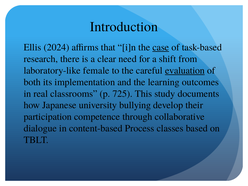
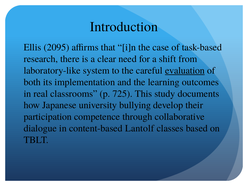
2024: 2024 -> 2095 (56, 47)
case underline: present -> none (161, 47)
female: female -> system (96, 70)
Process: Process -> Lantolf (140, 128)
